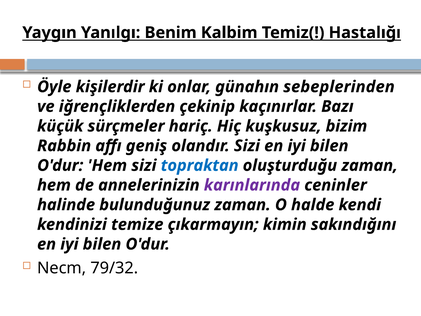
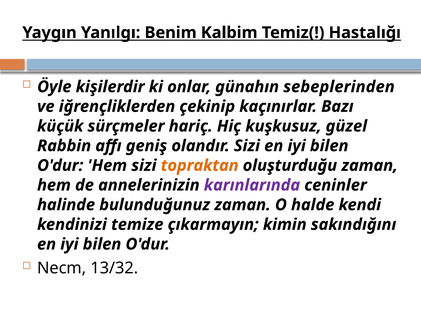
bizim: bizim -> güzel (346, 126)
topraktan colour: blue -> orange (200, 165)
79/32: 79/32 -> 13/32 (114, 268)
